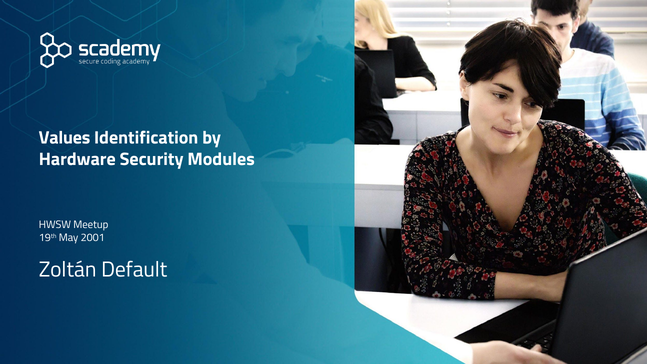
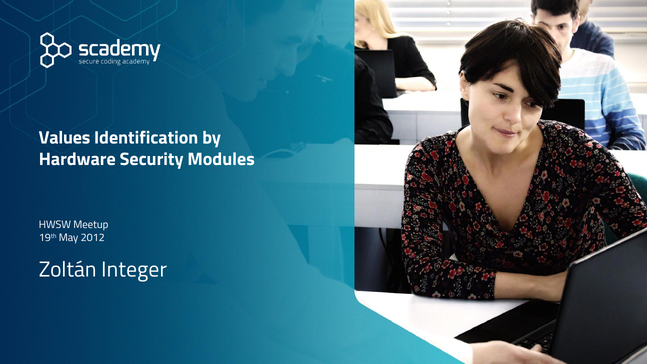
2001: 2001 -> 2012 (93, 238)
Default: Default -> Integer (134, 270)
